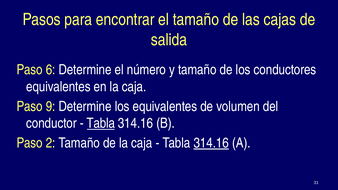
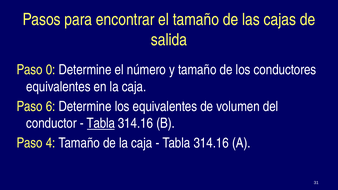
6: 6 -> 0 (51, 70)
9: 9 -> 6 (51, 106)
2: 2 -> 4 (51, 143)
314.16 underline: present -> none (211, 143)
